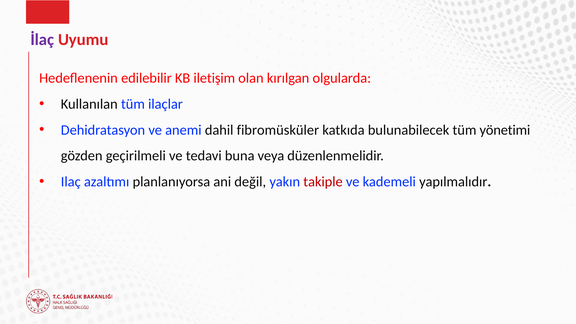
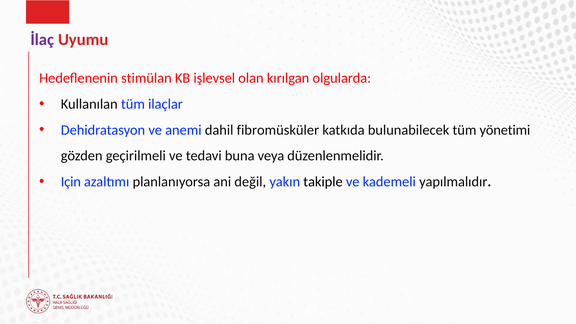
edilebilir: edilebilir -> stimülan (146, 78)
iletişim: iletişim -> işlevsel (214, 78)
Ilaç: Ilaç -> Için (71, 182)
takiple colour: red -> black (323, 182)
